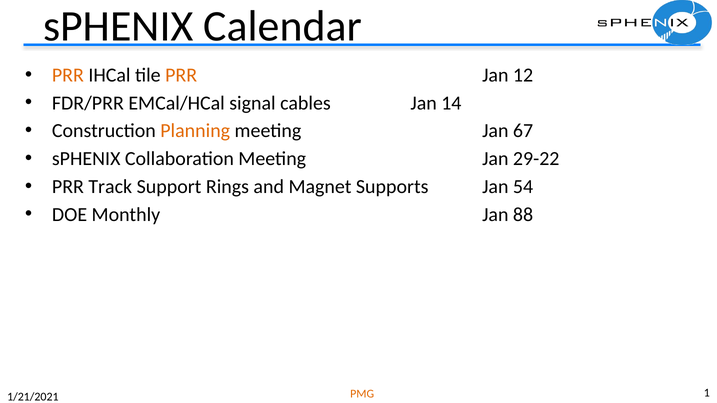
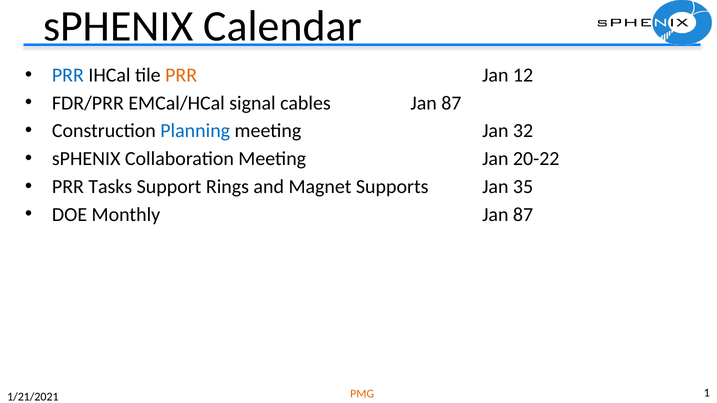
PRR colour: orange -> blue (68, 75)
cables Jan 14: 14 -> 87 (451, 103)
Planning colour: orange -> blue (195, 131)
67: 67 -> 32 (523, 131)
29-22: 29-22 -> 20-22 (536, 159)
Track: Track -> Tasks (110, 187)
54: 54 -> 35 (523, 187)
Monthly Jan 88: 88 -> 87 (523, 215)
